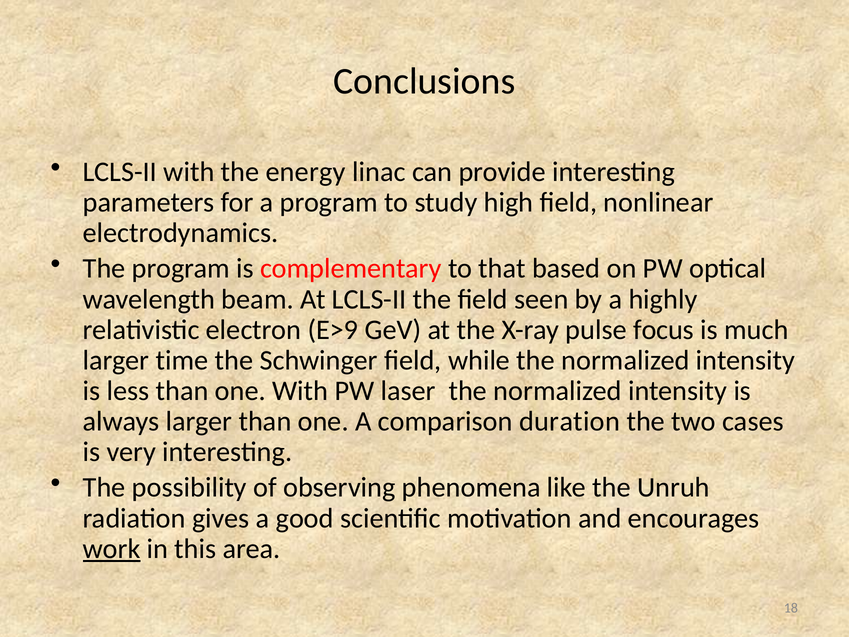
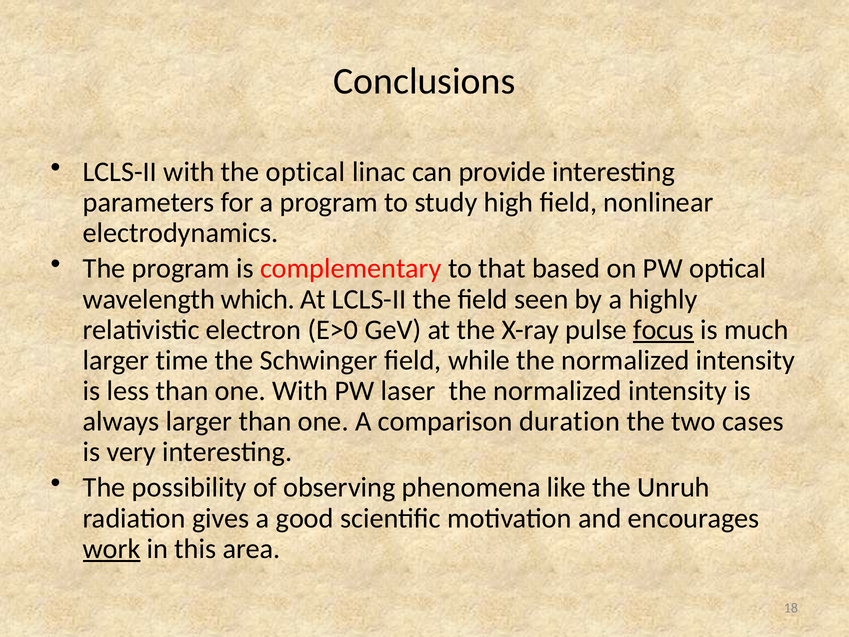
the energy: energy -> optical (306, 172)
beam: beam -> which (258, 299)
E>9: E>9 -> E>0 (333, 330)
focus underline: none -> present (664, 330)
